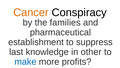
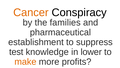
last: last -> test (16, 52)
other: other -> lower (91, 52)
make colour: blue -> orange (25, 61)
